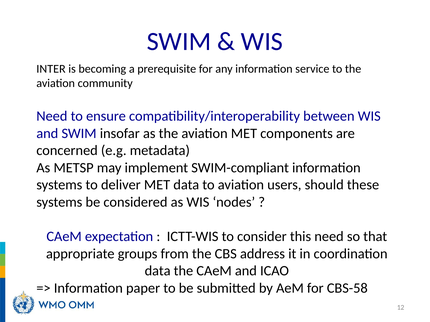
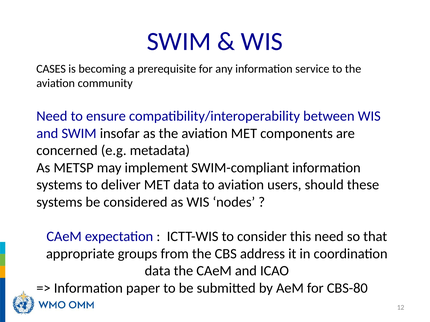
INTER: INTER -> CASES (51, 69)
CBS-58: CBS-58 -> CBS-80 (347, 288)
